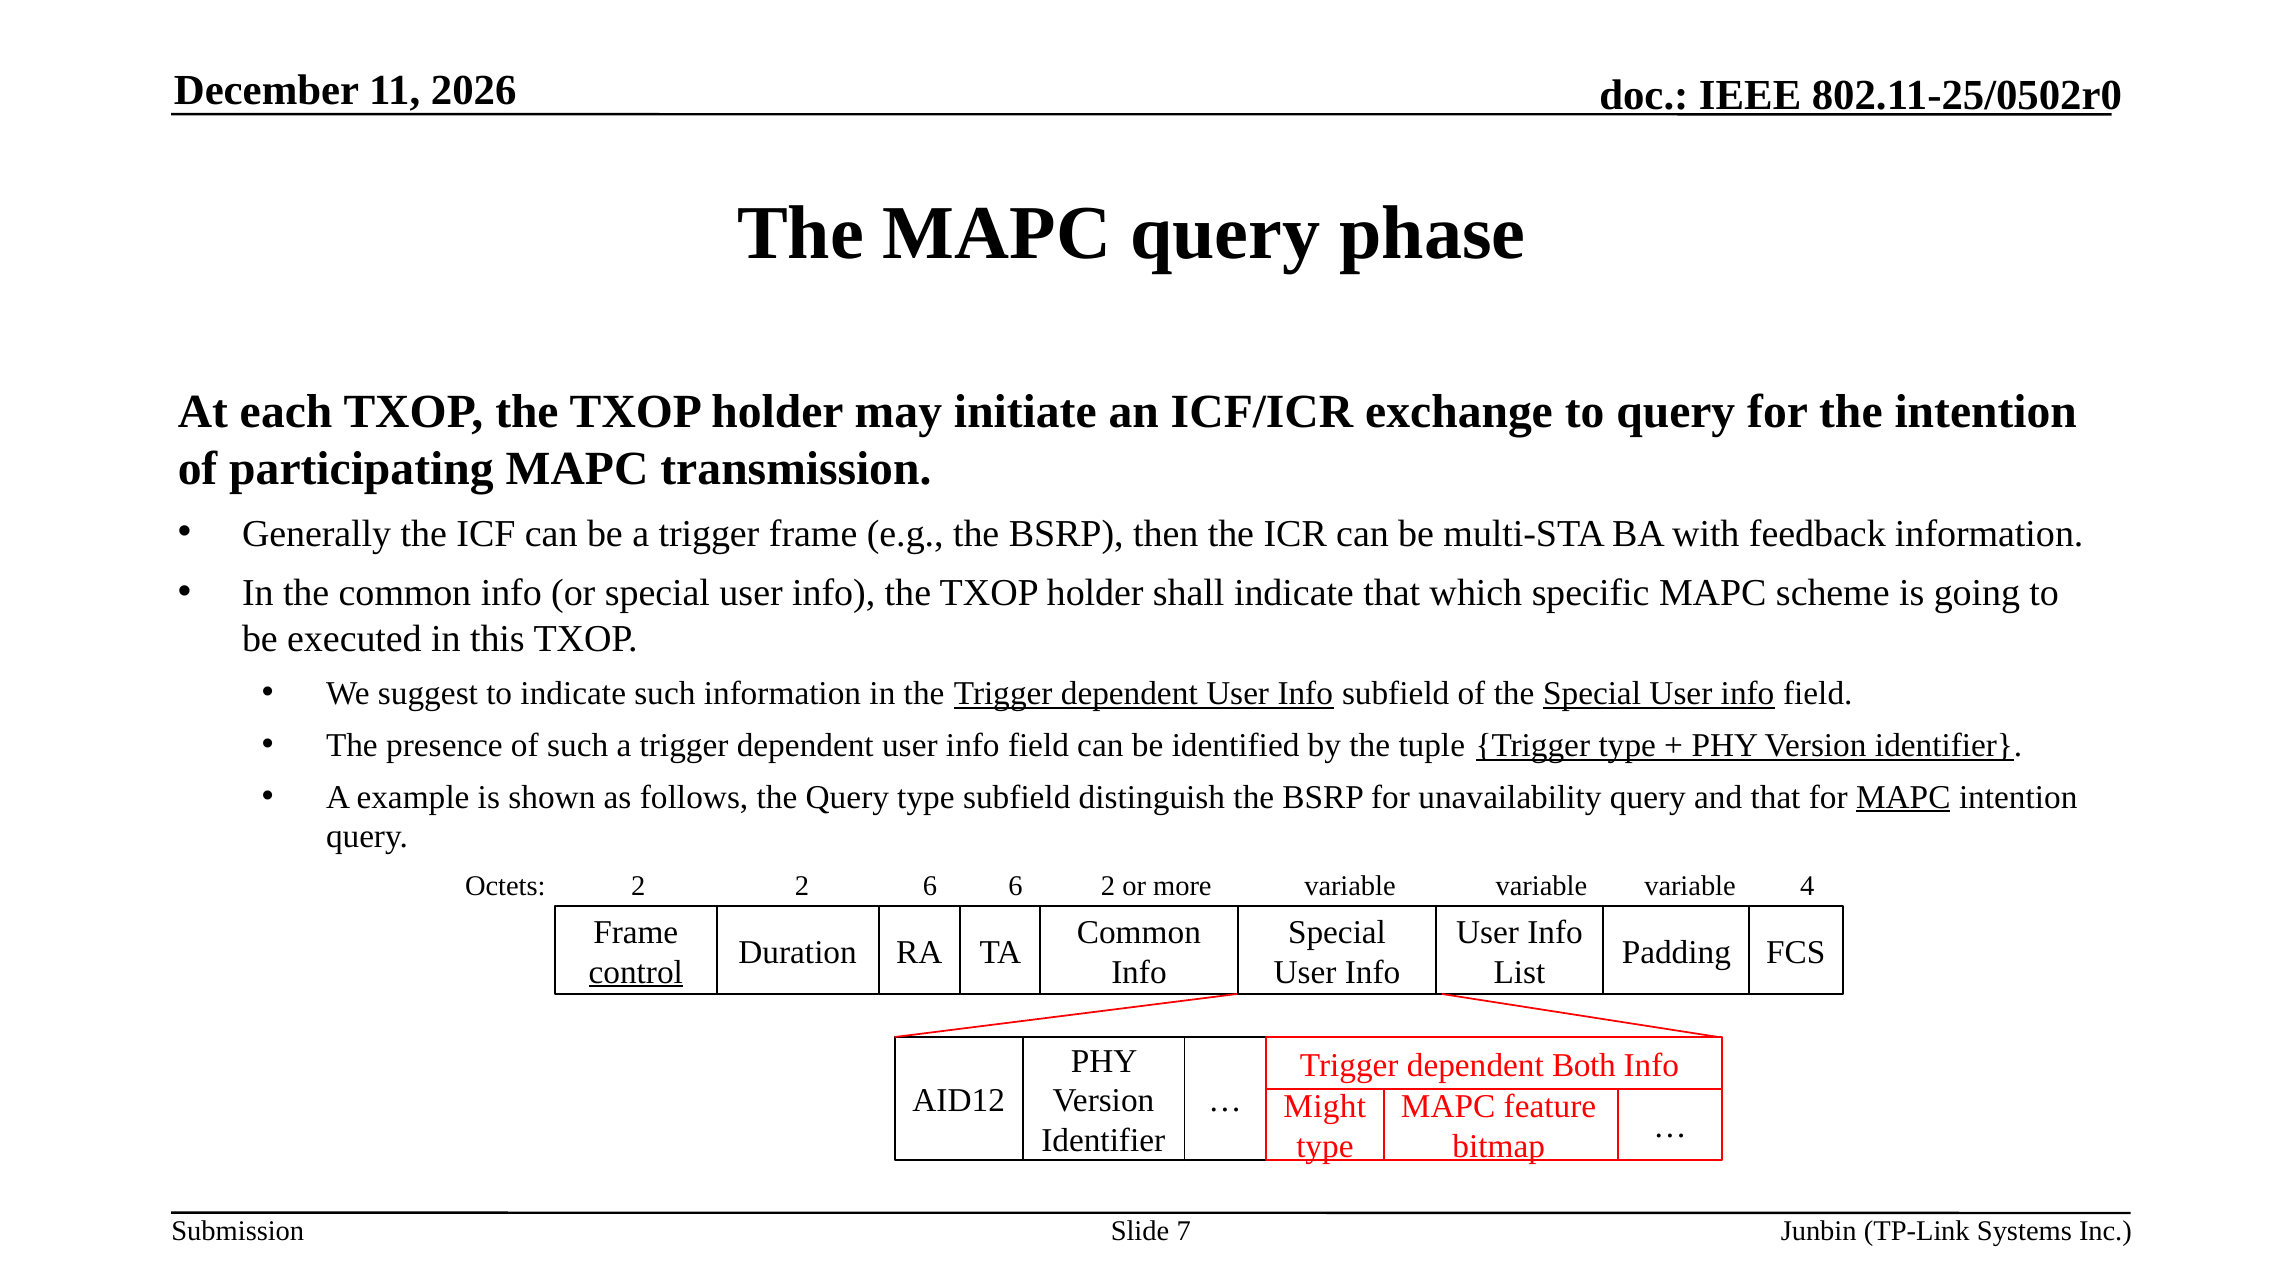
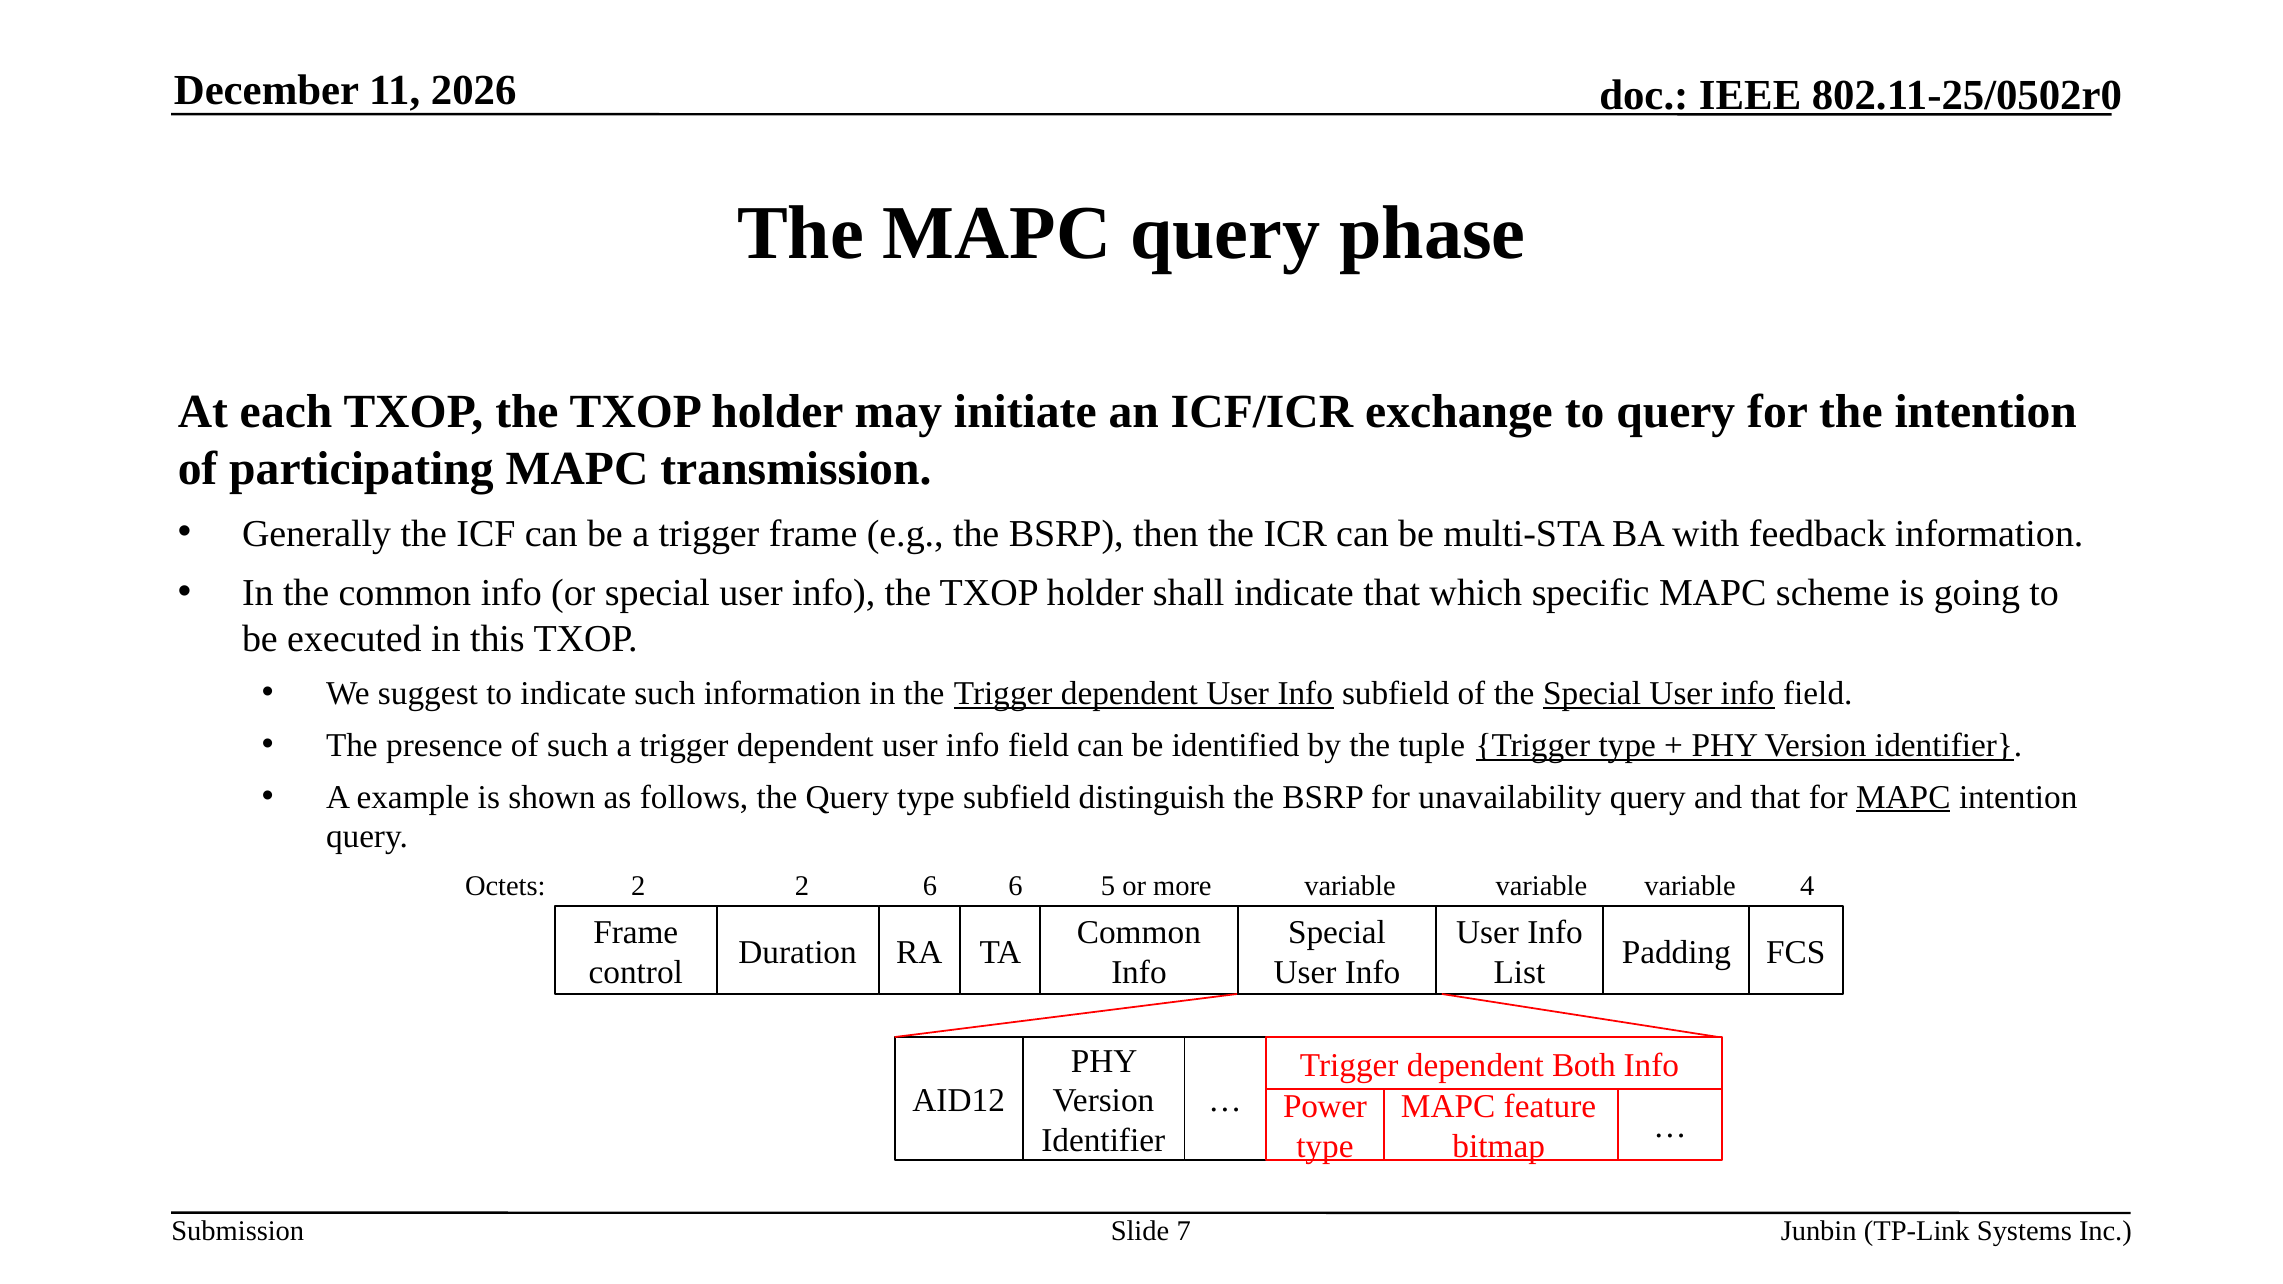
6 2: 2 -> 5 (1108, 886)
control underline: present -> none (636, 972)
Might: Might -> Power (1325, 1107)
